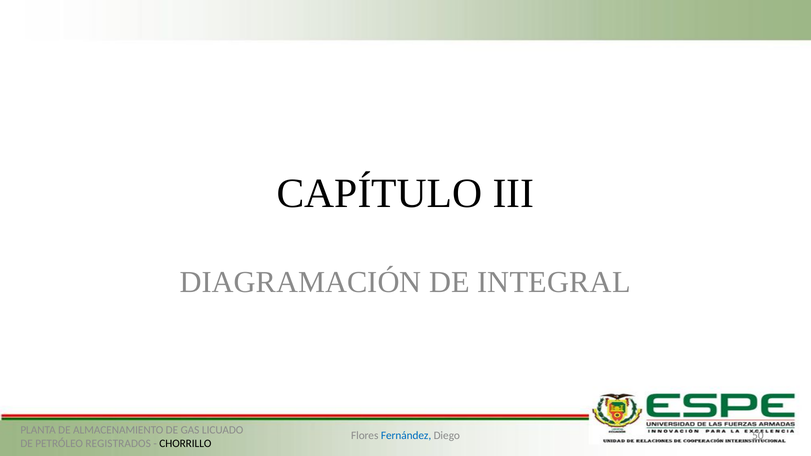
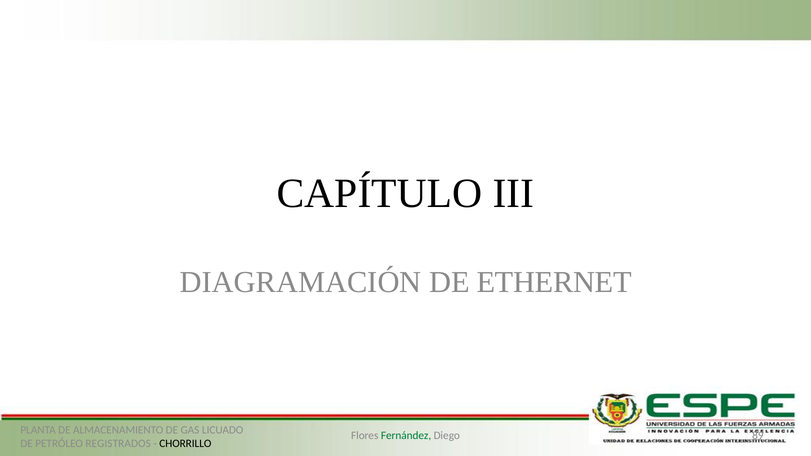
INTEGRAL: INTEGRAL -> ETHERNET (554, 282)
Fernández colour: blue -> green (406, 436)
50: 50 -> 89 (758, 436)
